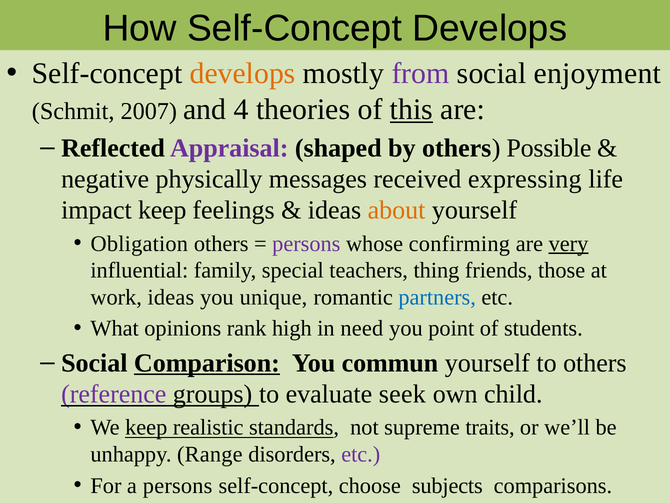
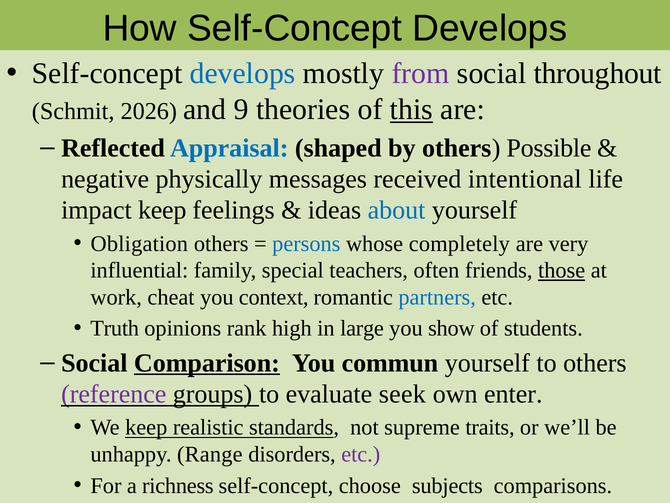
develops colour: orange -> blue (243, 74)
enjoyment: enjoyment -> throughout (598, 74)
2007: 2007 -> 2026 (149, 111)
4: 4 -> 9 (241, 109)
Appraisal colour: purple -> blue (229, 148)
expressing: expressing -> intentional (525, 179)
about colour: orange -> blue (397, 210)
persons colour: purple -> blue (306, 243)
confirming: confirming -> completely (459, 243)
very underline: present -> none (568, 243)
thing: thing -> often (436, 270)
those underline: none -> present (562, 270)
work ideas: ideas -> cheat (171, 297)
unique: unique -> context (274, 297)
What: What -> Truth (115, 328)
need: need -> large (362, 328)
point: point -> show (451, 328)
child: child -> enter (513, 394)
a persons: persons -> richness (178, 485)
